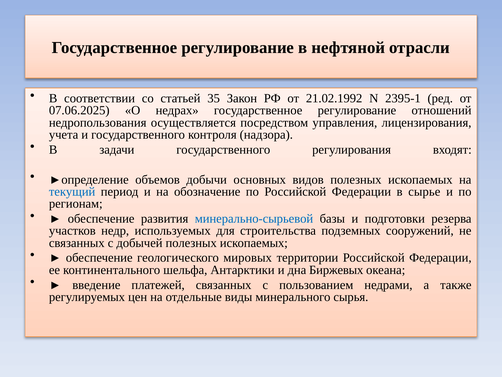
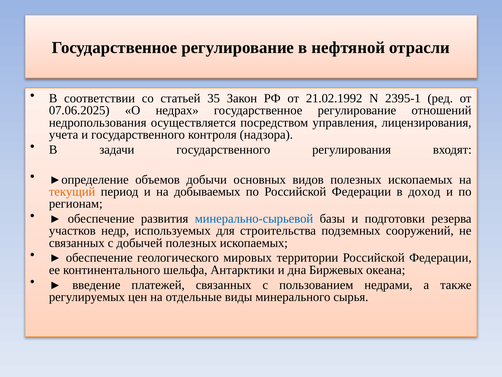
текущий colour: blue -> orange (72, 191)
обозначение: обозначение -> добываемых (207, 191)
сырье: сырье -> доход (424, 191)
